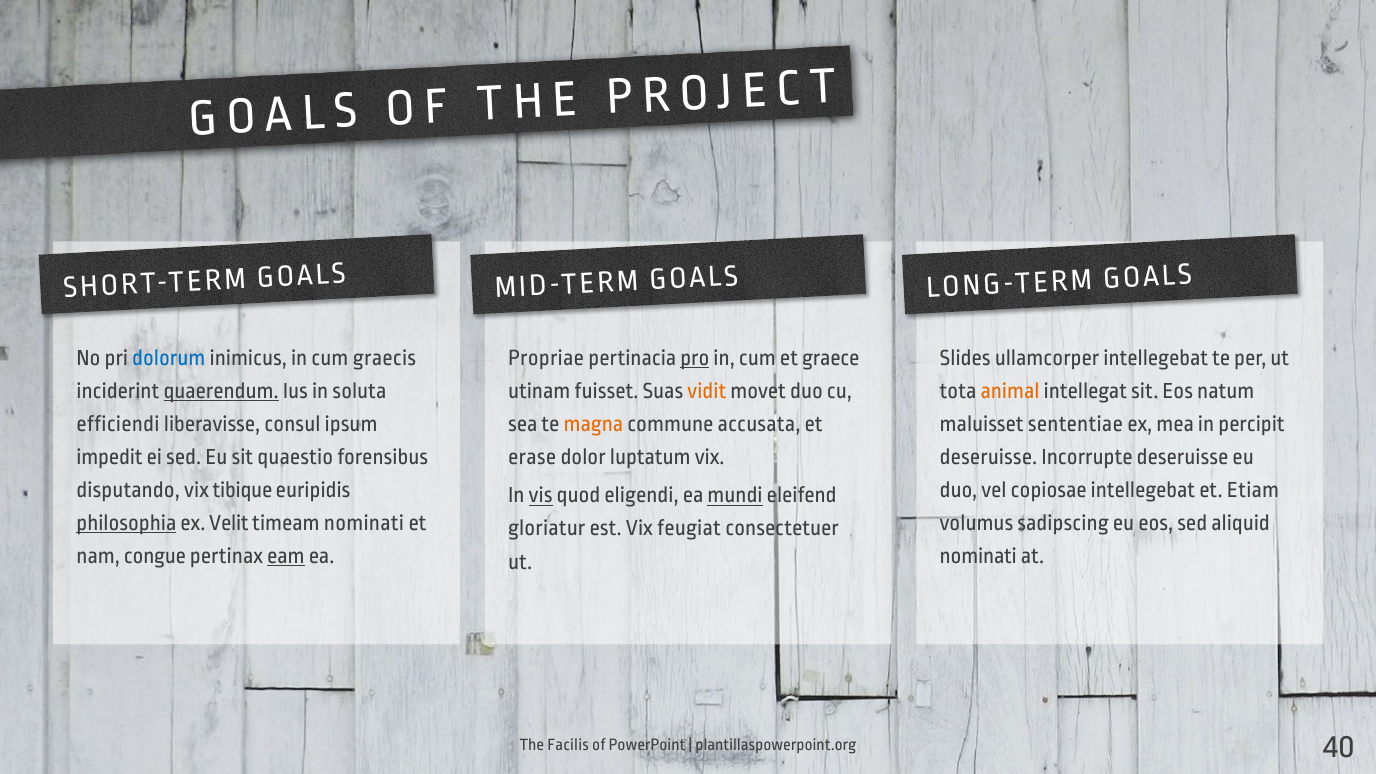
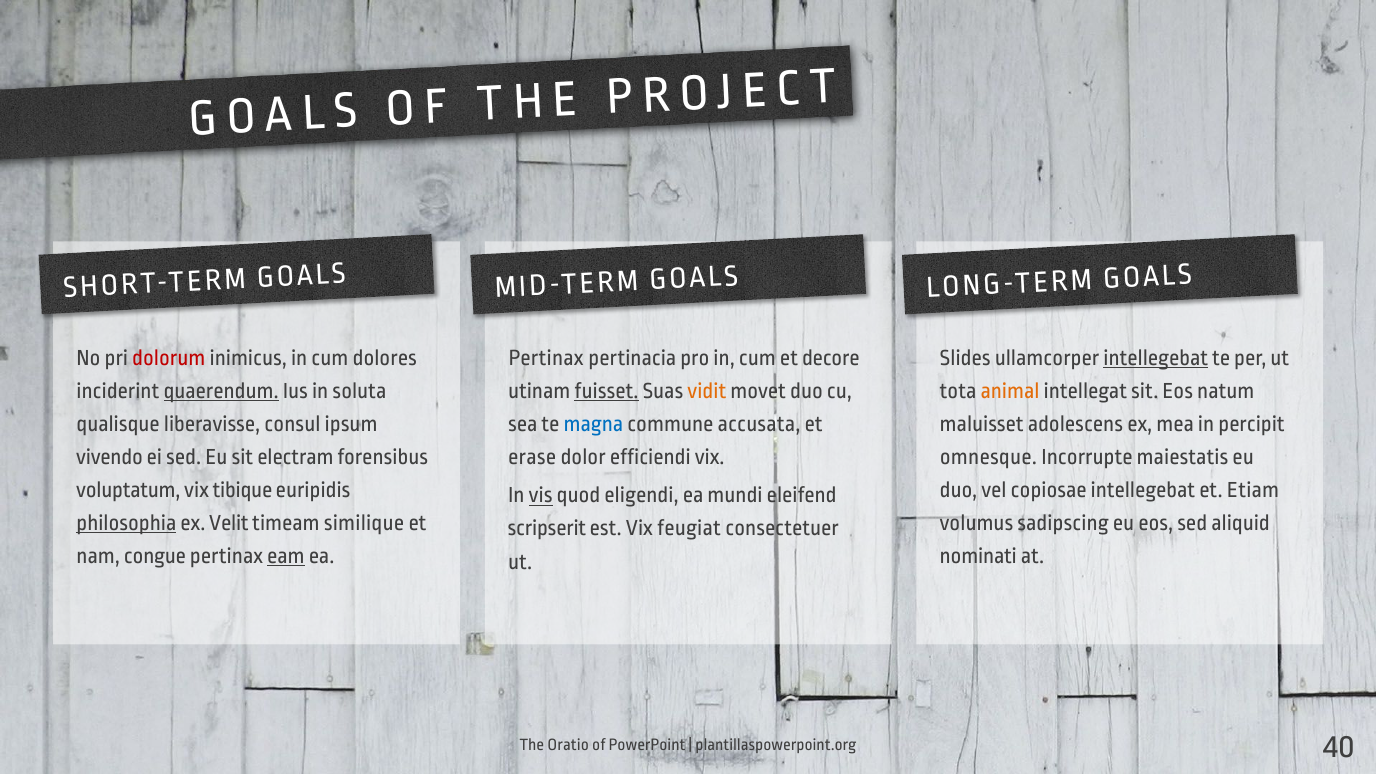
dolorum colour: blue -> red (169, 358)
graecis: graecis -> dolores (385, 358)
Propriae: Propriae -> Pertinax (546, 358)
pro underline: present -> none (695, 358)
graece: graece -> decore (831, 358)
intellegebat underline: none -> present (1156, 358)
fuisset underline: none -> present (606, 391)
efficiendi: efficiendi -> qualisque (118, 424)
magna colour: orange -> blue (593, 424)
sententiae: sententiae -> adolescens (1075, 424)
impedit: impedit -> vivendo (110, 457)
quaestio: quaestio -> electram (295, 457)
luptatum: luptatum -> efficiendi (650, 457)
deseruisse: deseruisse -> omnesque (988, 457)
Incorrupte deseruisse: deseruisse -> maiestatis (1183, 457)
disputando: disputando -> voluptatum (128, 490)
mundi underline: present -> none (735, 495)
timeam nominati: nominati -> similique (364, 523)
gloriatur: gloriatur -> scripserit (547, 528)
Facilis: Facilis -> Oratio (568, 745)
